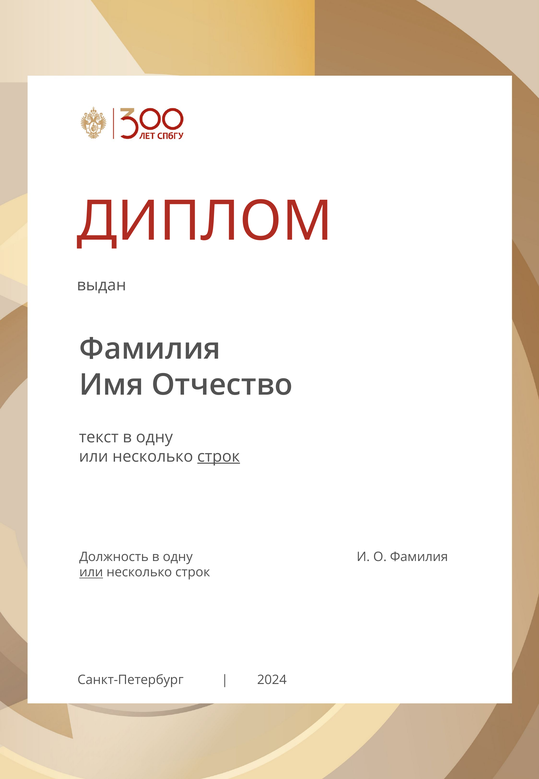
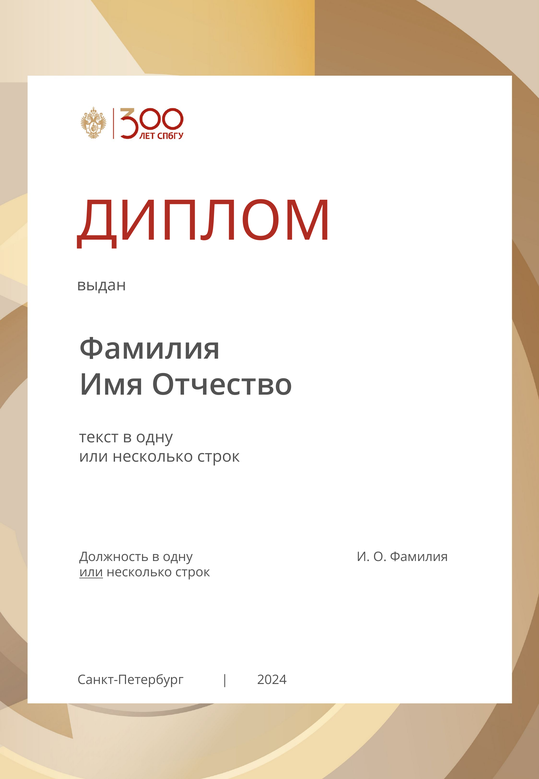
строк underline: present -> none (219, 456)
